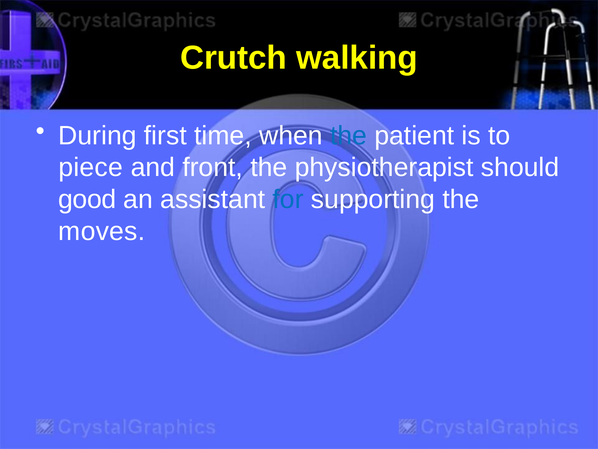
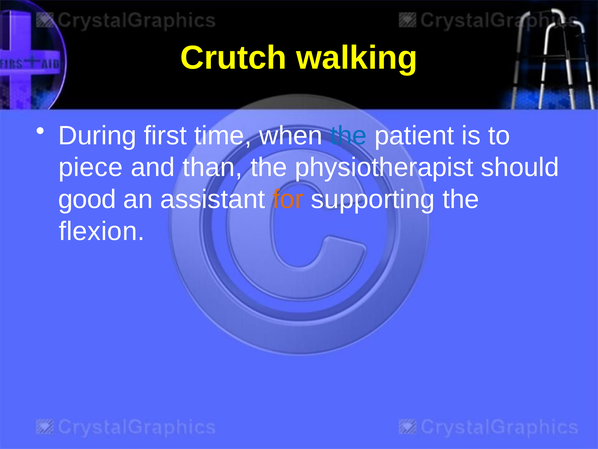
front: front -> than (213, 167)
for colour: blue -> orange (288, 199)
moves: moves -> flexion (102, 231)
